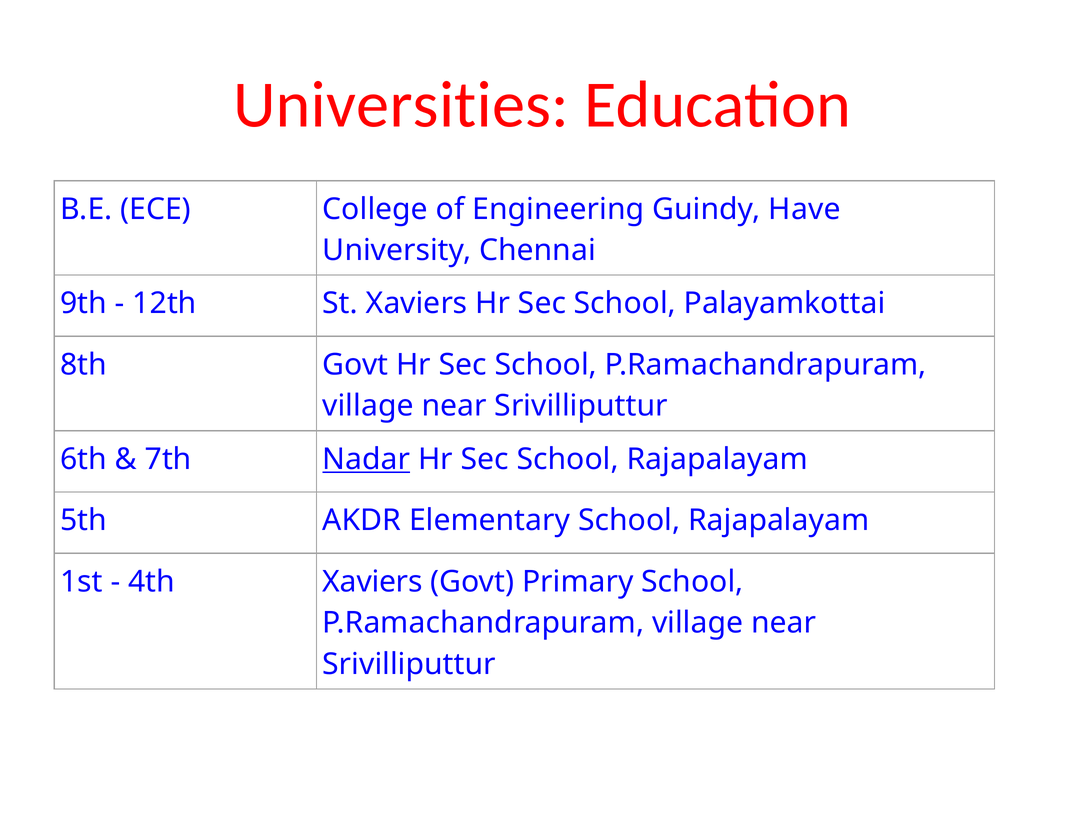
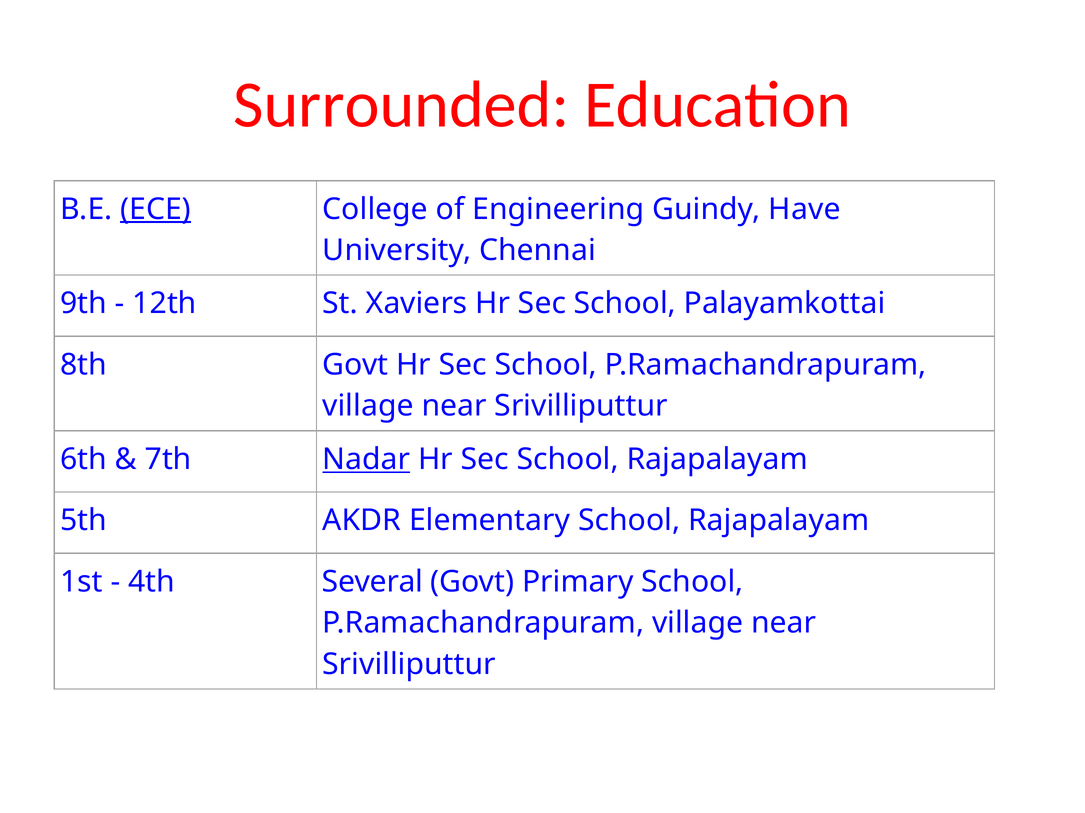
Universities: Universities -> Surrounded (401, 105)
ECE underline: none -> present (156, 209)
4th Xaviers: Xaviers -> Several (373, 582)
